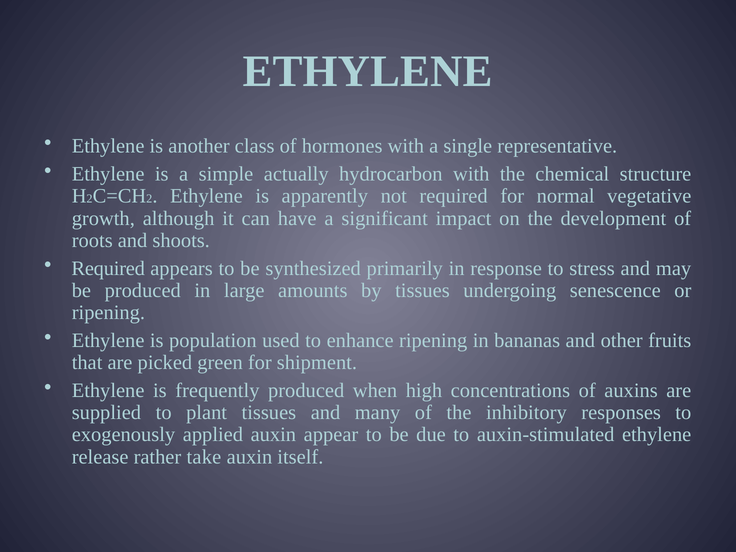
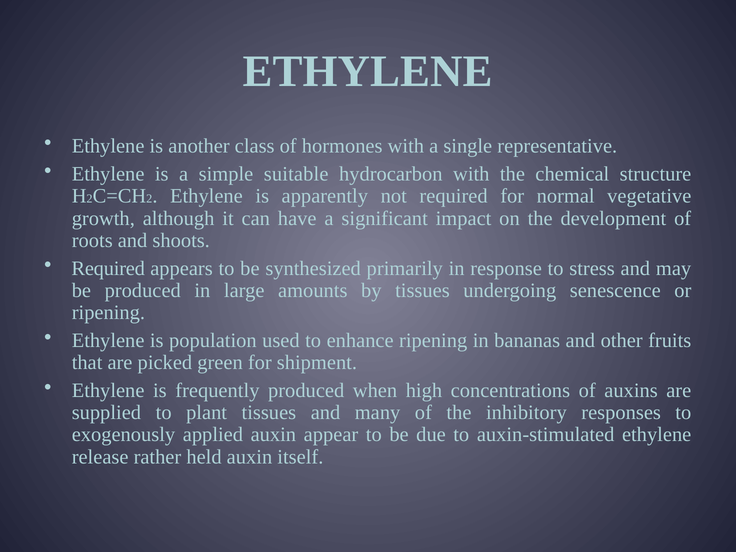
actually: actually -> suitable (296, 174)
take: take -> held (204, 457)
